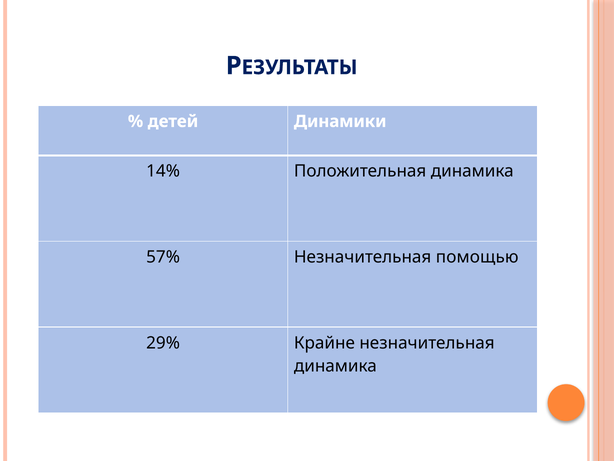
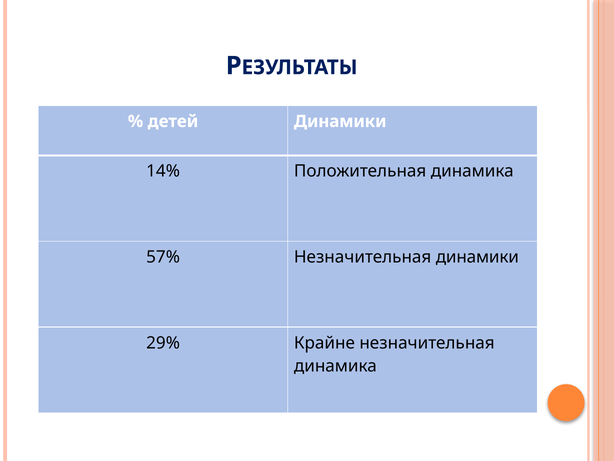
Незначительная помощью: помощью -> динамики (477, 257)
